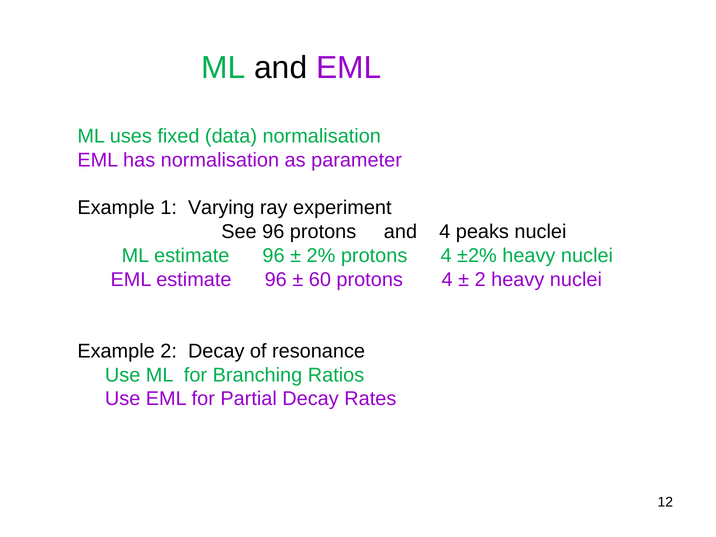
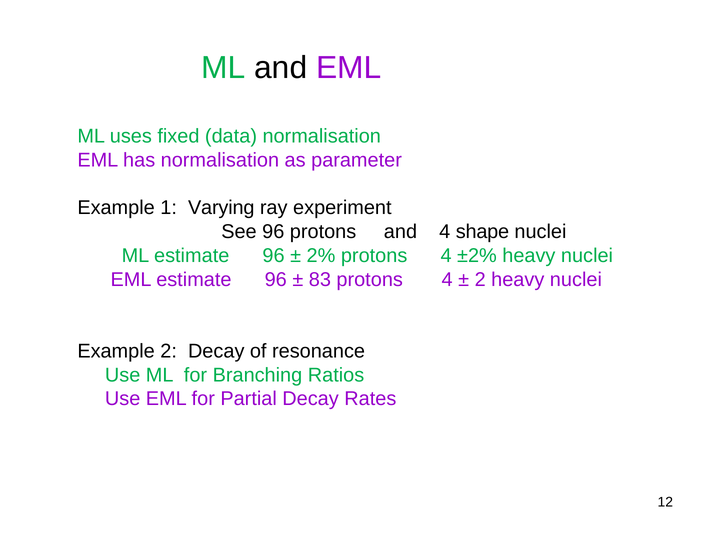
peaks: peaks -> shape (482, 232)
60: 60 -> 83 (320, 280)
